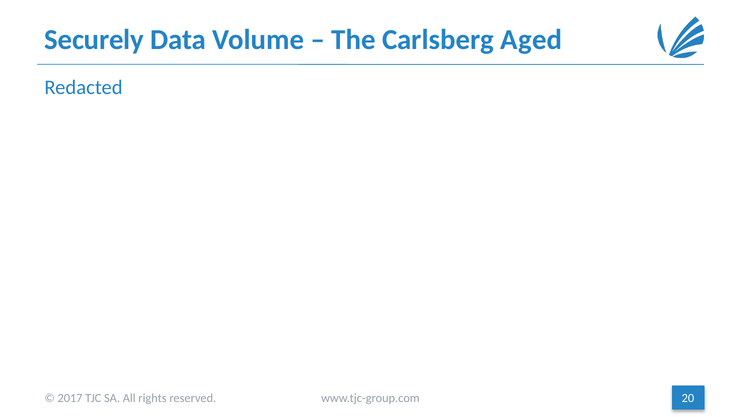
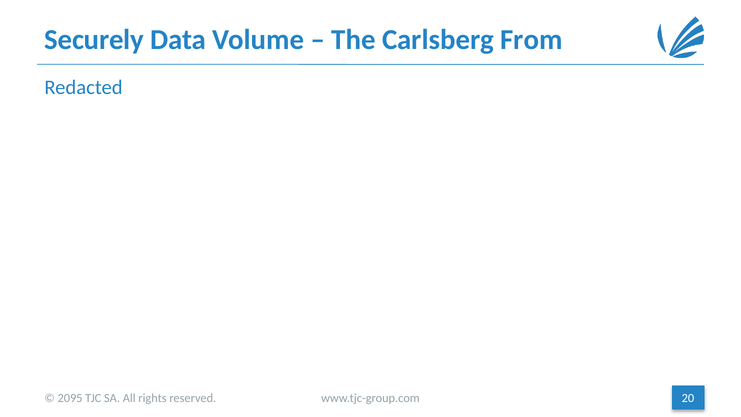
Aged: Aged -> From (531, 40)
2017: 2017 -> 2095 (70, 398)
